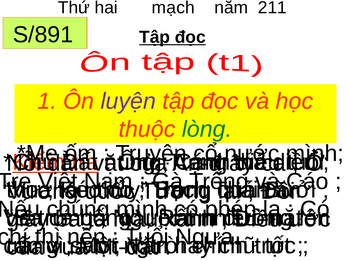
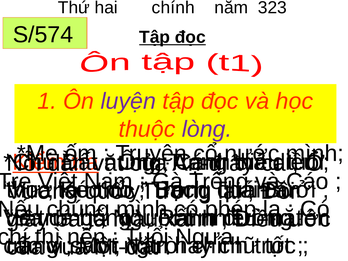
hai mạch: mạch -> chính (173, 8)
211: 211 -> 323 (272, 8)
S/891: S/891 -> S/574 (43, 35)
lòng colour: green -> purple (207, 129)
